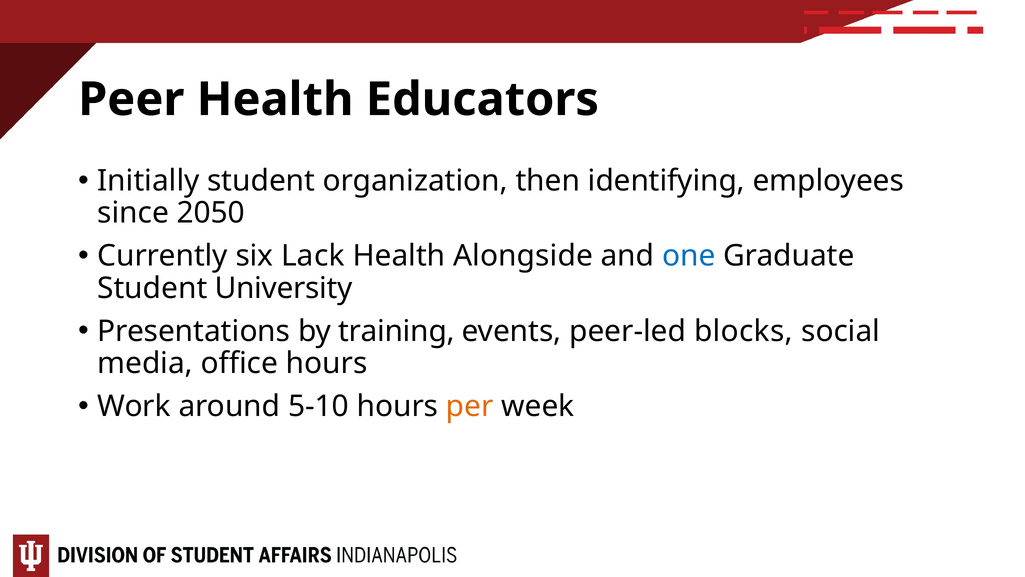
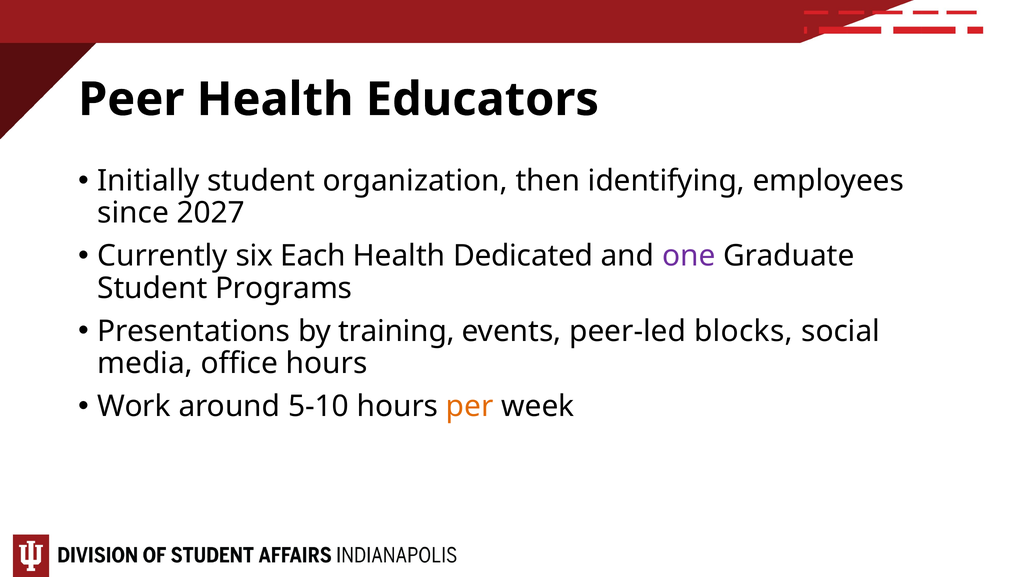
2050: 2050 -> 2027 (211, 213)
Lack: Lack -> Each (313, 256)
Alongside: Alongside -> Dedicated (523, 256)
one colour: blue -> purple (689, 256)
University: University -> Programs (284, 288)
